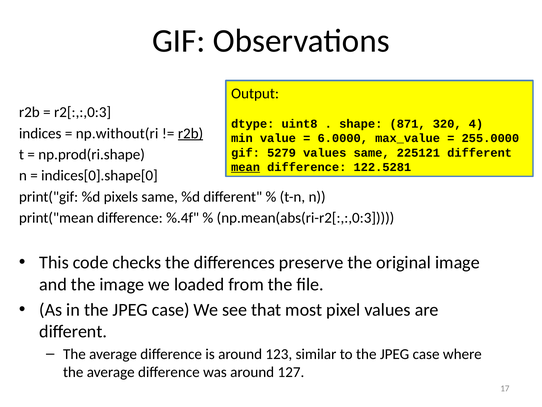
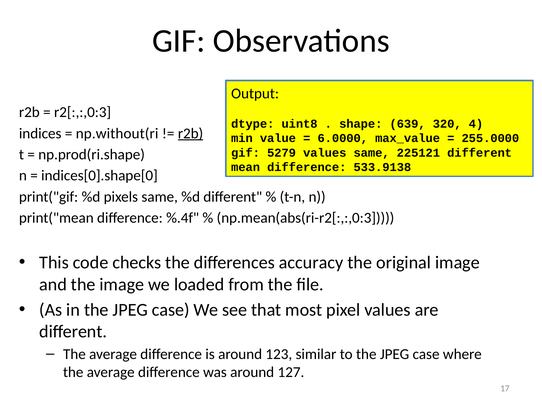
871: 871 -> 639 (408, 124)
mean underline: present -> none (246, 167)
122.5281: 122.5281 -> 533.9138 (382, 167)
preserve: preserve -> accuracy (311, 262)
